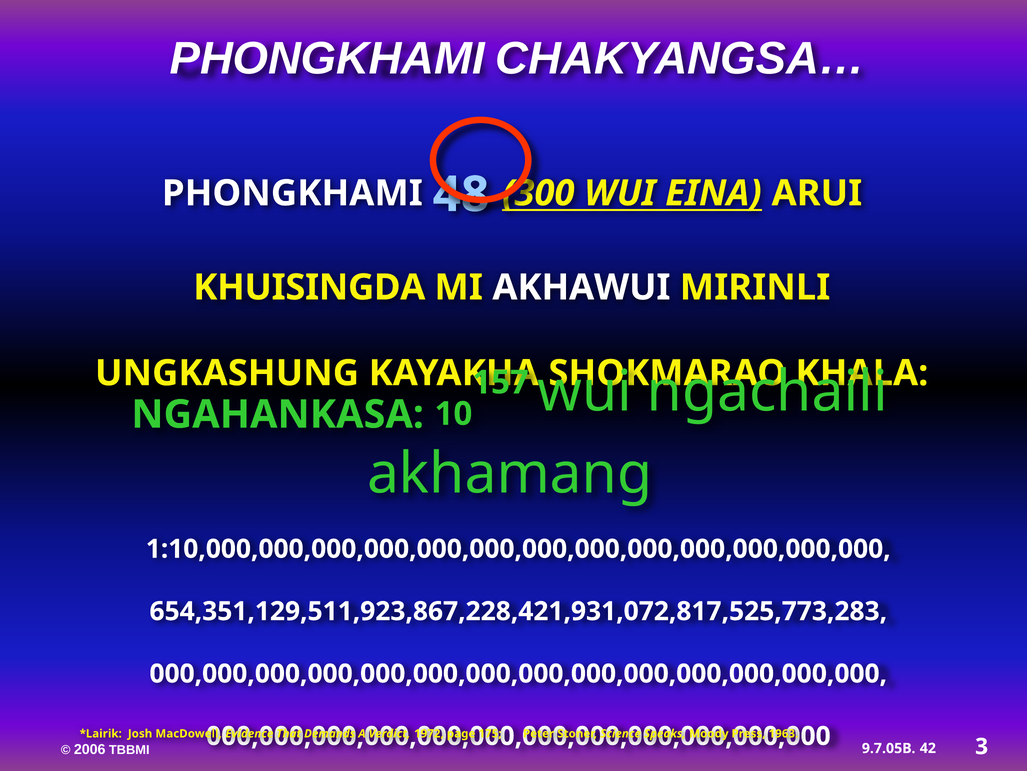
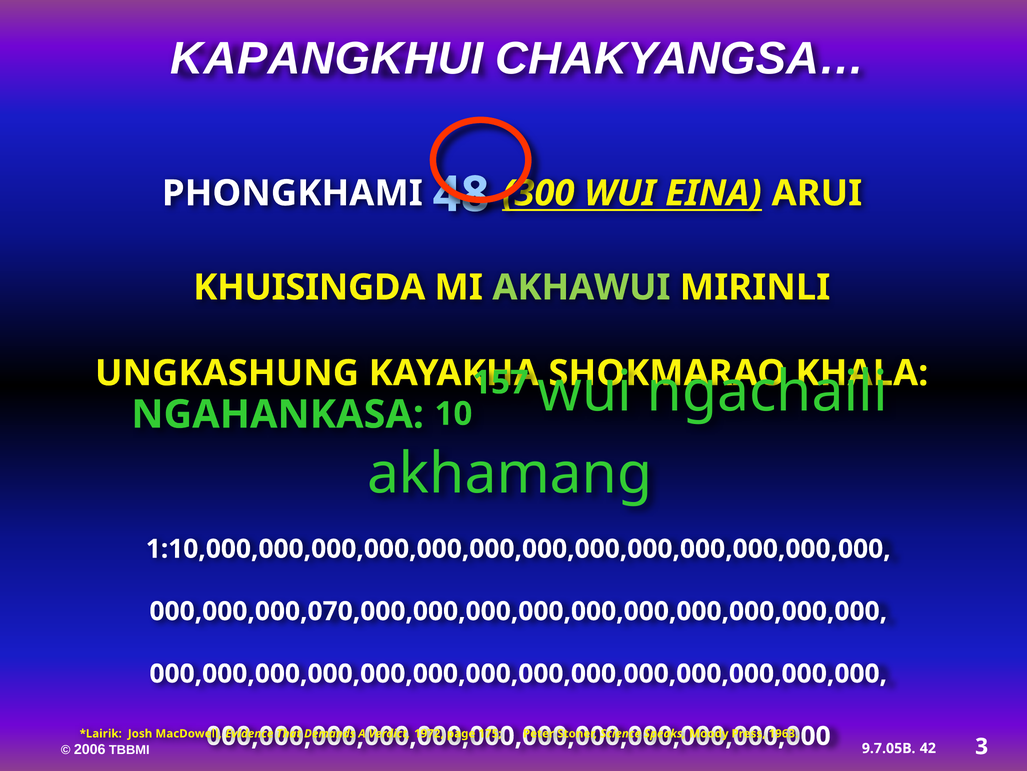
PHONGKHAMI: PHONGKHAMI -> KAPANGKHUI (327, 59)
AKHAWUI colour: white -> light green (581, 287)
654,351,129,511,923,867,228,421,931,072,817,525,773,283: 654,351,129,511,923,867,228,421,931,072,817,525,773,283 -> 000,000,000,070,000,000,000,000,000,000,000,000,000,000 (518, 611)
